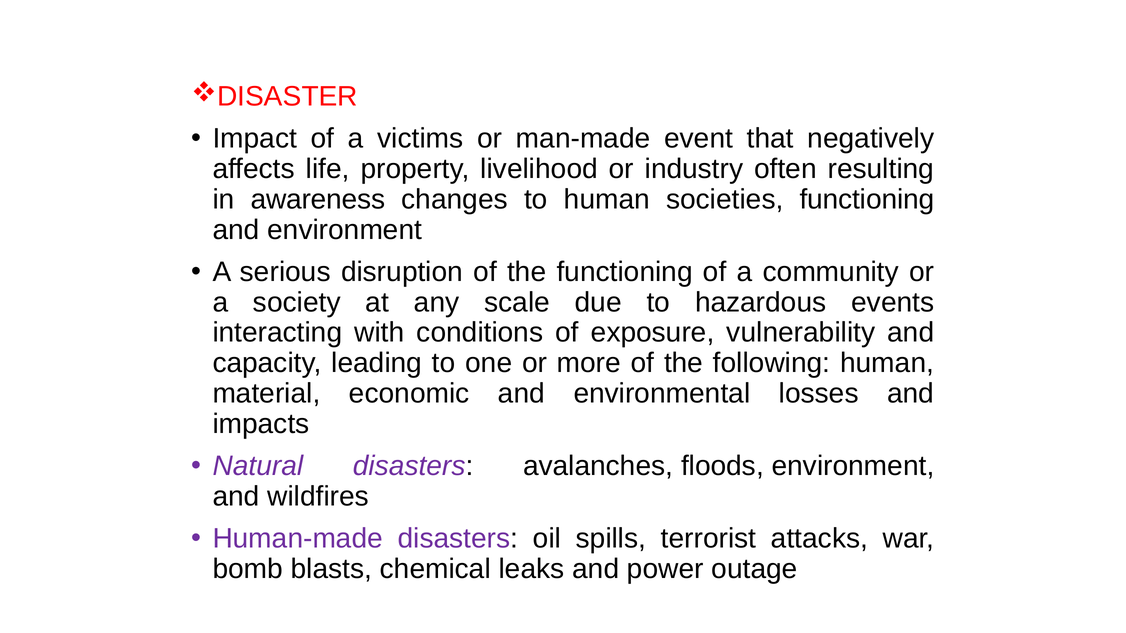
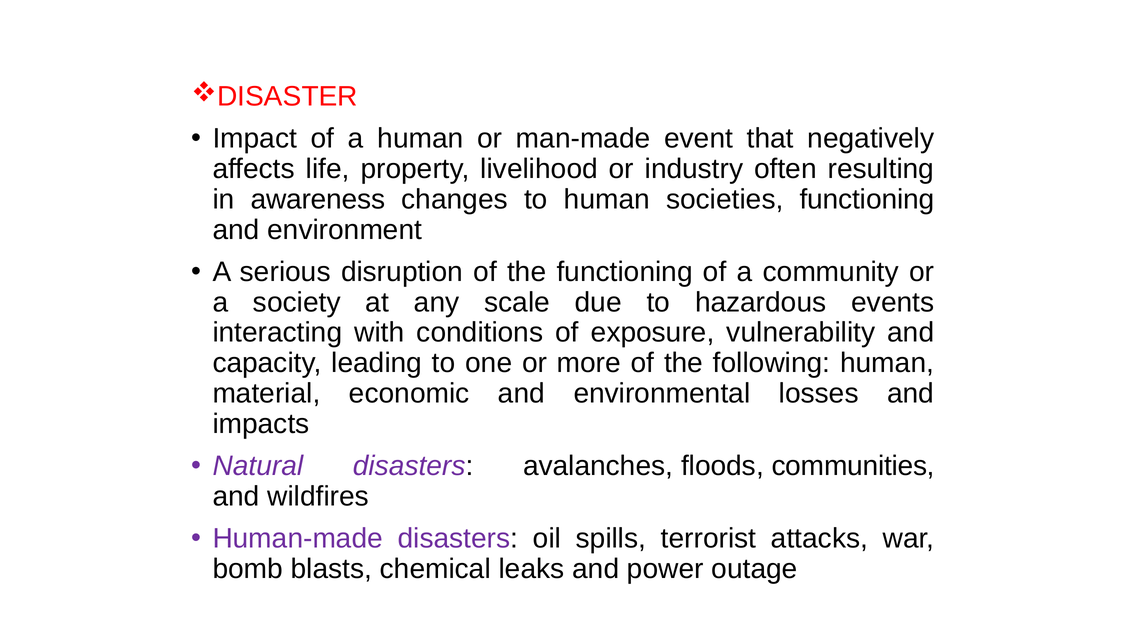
a victims: victims -> human (420, 139)
floods environment: environment -> communities (853, 466)
